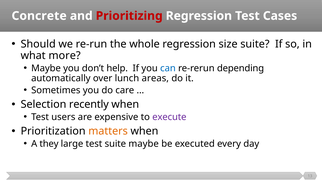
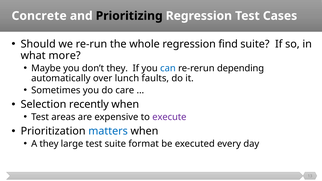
Prioritizing colour: red -> black (129, 16)
size: size -> find (228, 44)
don’t help: help -> they (117, 68)
areas: areas -> faults (155, 78)
users: users -> areas (63, 117)
matters colour: orange -> blue (108, 131)
suite maybe: maybe -> format (144, 144)
